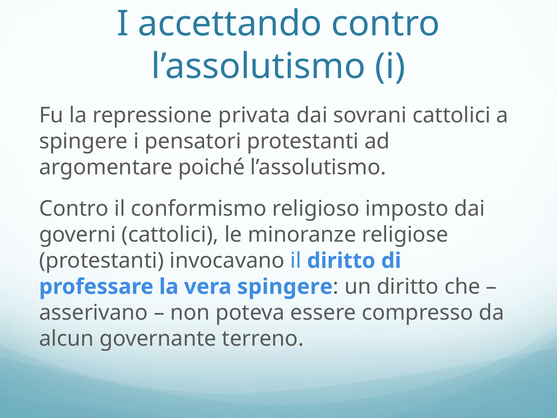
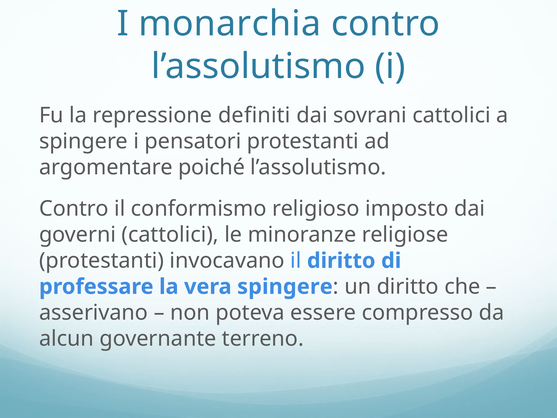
accettando: accettando -> monarchia (230, 24)
privata: privata -> definiti (254, 115)
